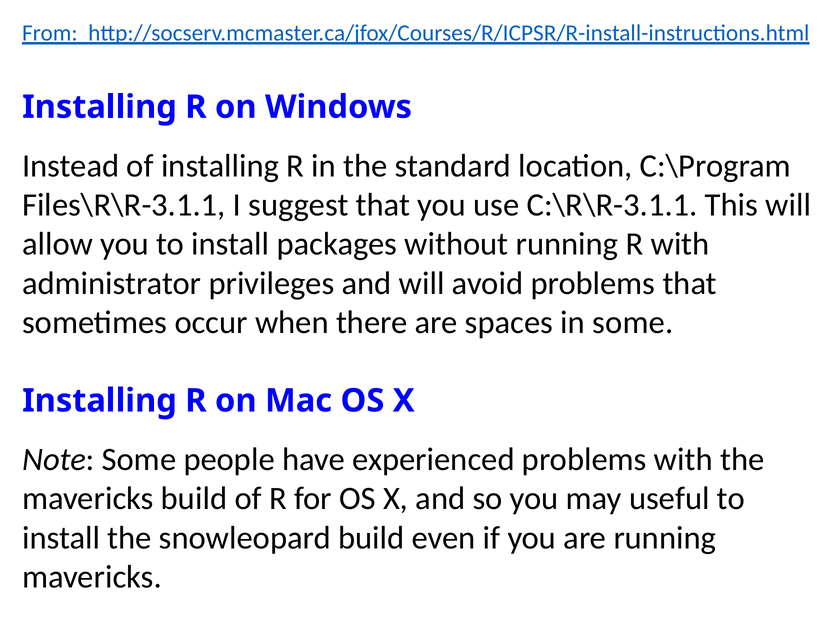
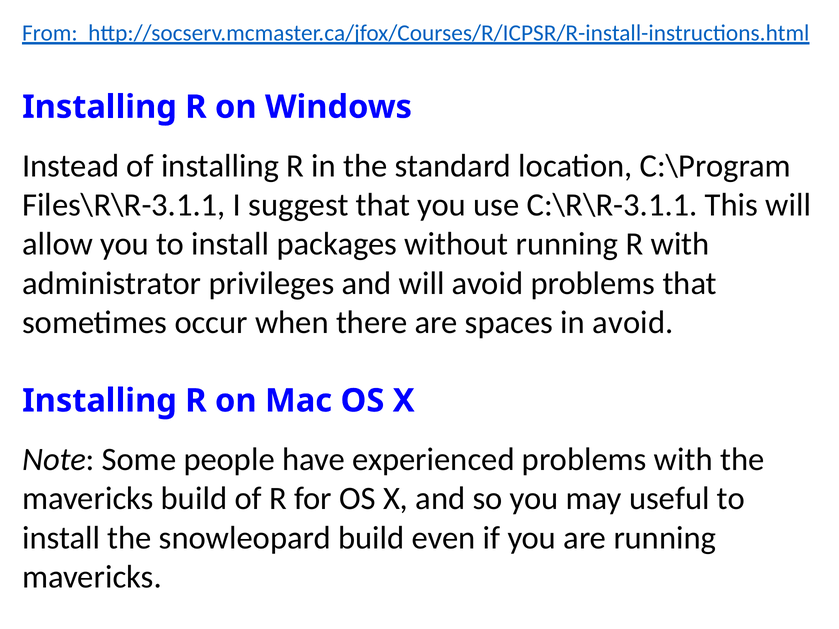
in some: some -> avoid (633, 323)
